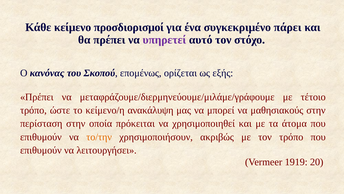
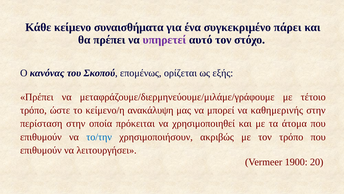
προσδιορισμοί: προσδιορισμοί -> συναισθήματα (129, 27)
μαθησιακούς: μαθησιακούς -> καθημερινής (277, 110)
το/την colour: orange -> blue (99, 137)
1919: 1919 -> 1900 (296, 162)
